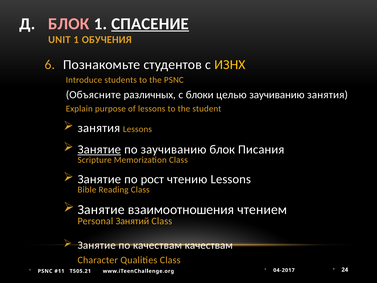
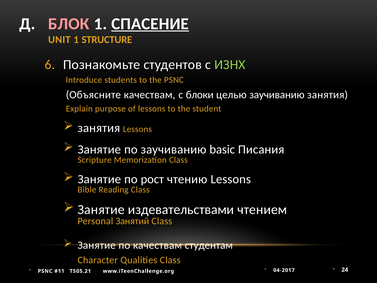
ОБУЧЕНИЯ: ОБУЧЕНИЯ -> STRUCTURE (107, 40)
ИЗНХ colour: yellow -> light green (230, 65)
Объясните различных: различных -> качествам (150, 95)
Занятие underline: present -> none (99, 149)
заучиванию блок: блок -> basic (222, 149)
взаимоотношения: взаимоотношения -> издевательствами (181, 210)
качествам качествам: качествам -> студентам (209, 245)
